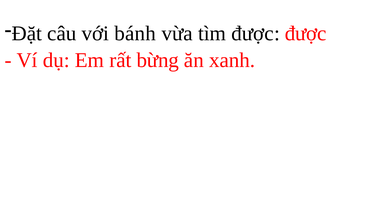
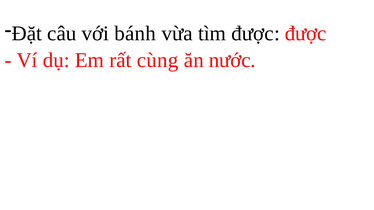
bừng: bừng -> cùng (158, 60)
xanh: xanh -> nước (232, 60)
